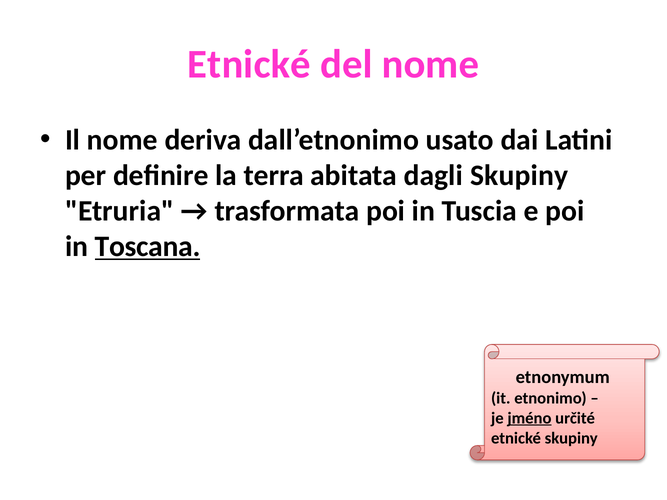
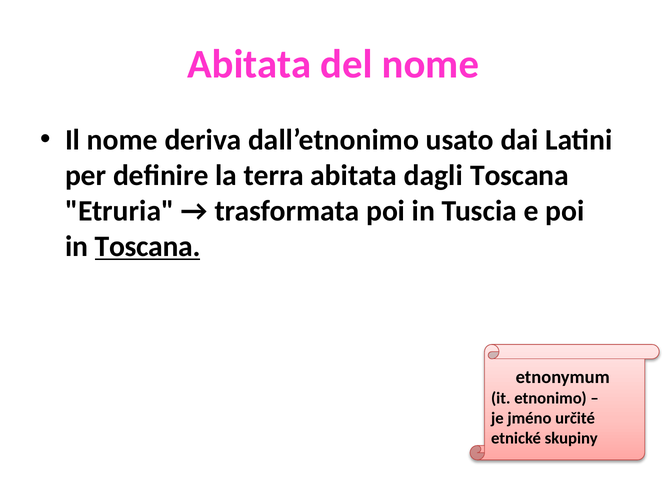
Etnické: Etnické -> Abitata (249, 65)
dagli Skupiny: Skupiny -> Toscana (519, 176)
jméno underline: present -> none (529, 418)
